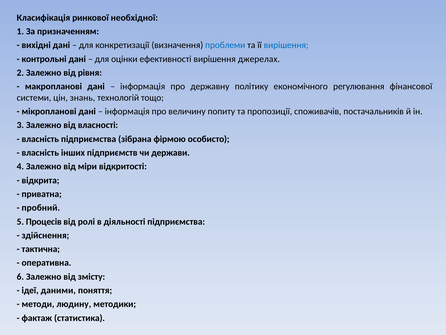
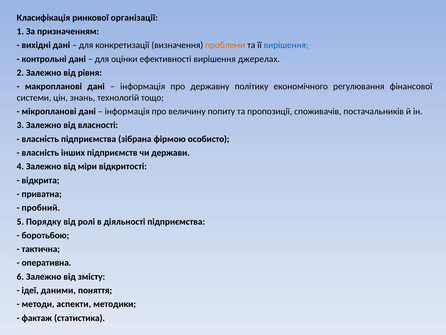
необхідної: необхідної -> організації (134, 18)
проблеми colour: blue -> orange (225, 45)
Процесів: Процесів -> Порядку (44, 221)
здійснення: здійснення -> боротьбою (45, 235)
людину: людину -> аспекти (74, 304)
